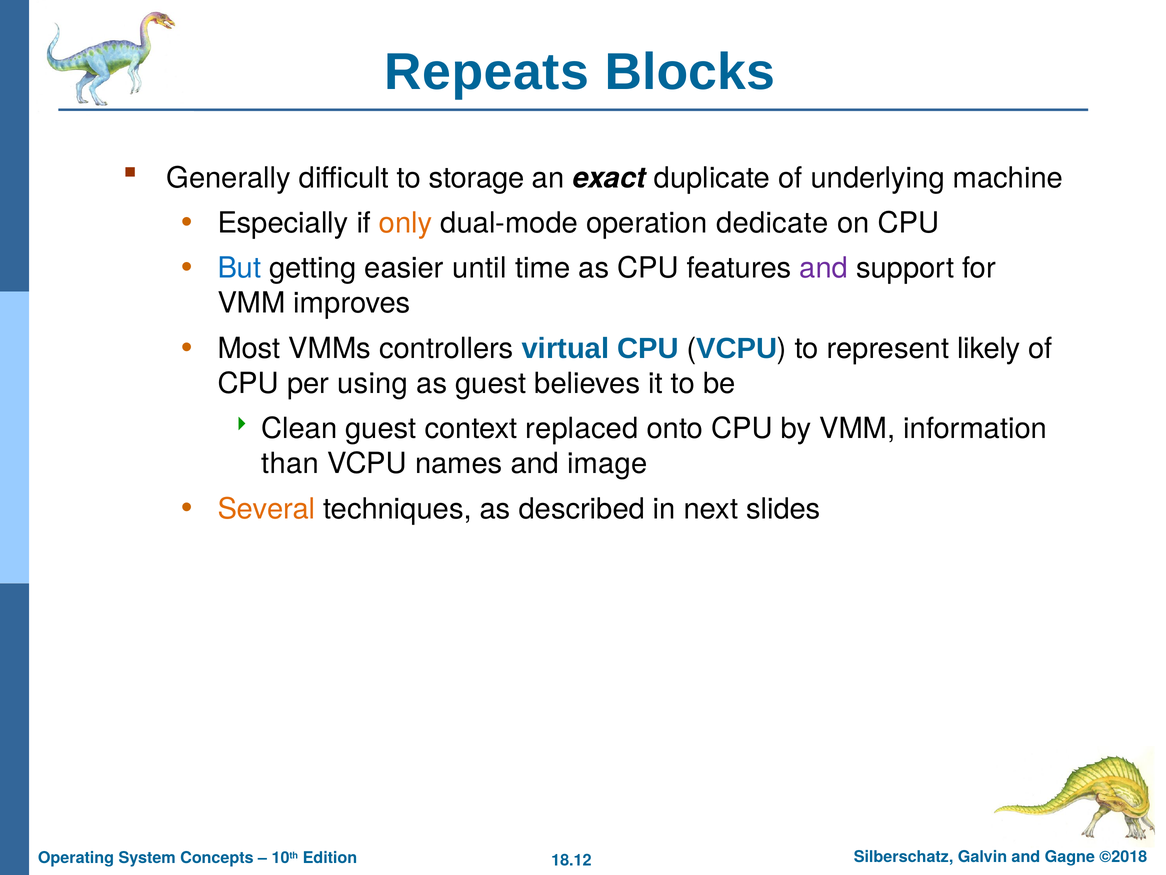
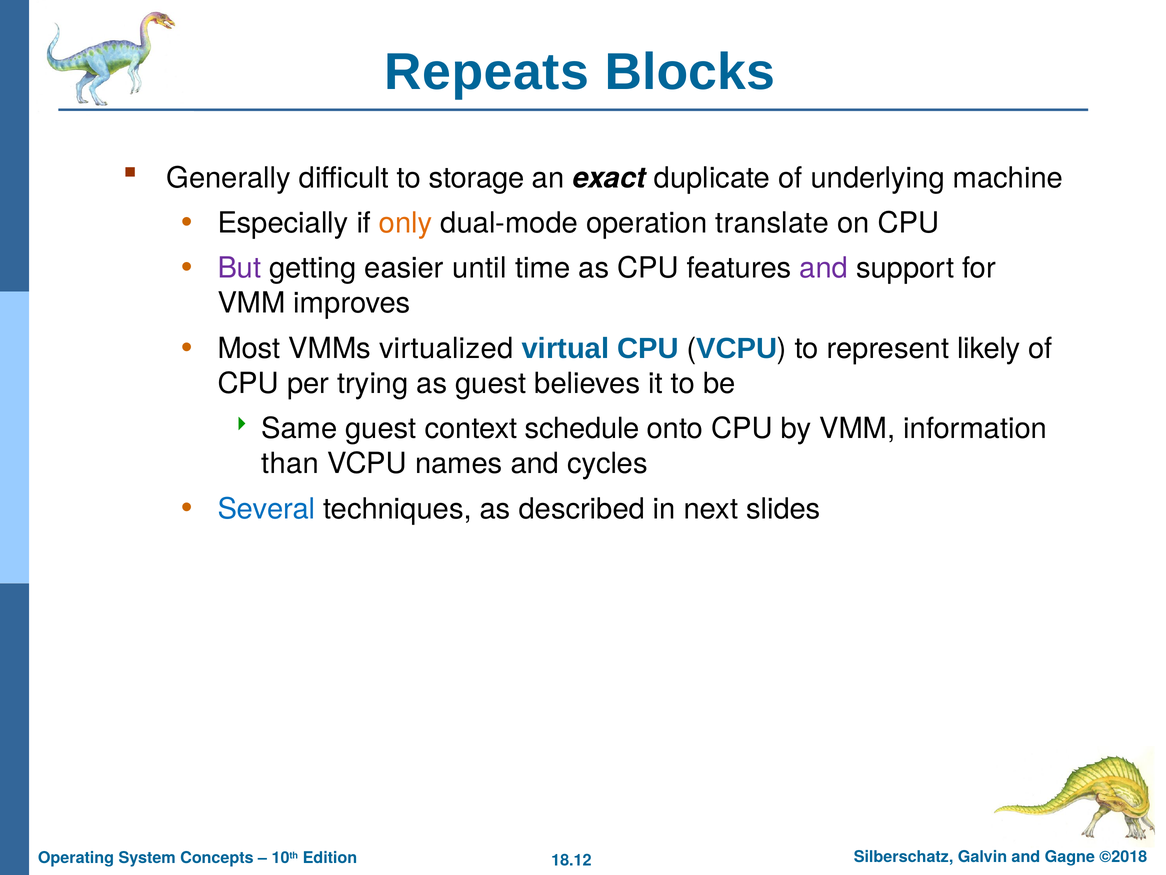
dedicate: dedicate -> translate (772, 223)
But colour: blue -> purple (239, 268)
controllers: controllers -> virtualized (446, 348)
using: using -> trying (373, 383)
Clean: Clean -> Same (299, 429)
replaced: replaced -> schedule (582, 429)
image: image -> cycles (607, 463)
Several colour: orange -> blue (266, 509)
